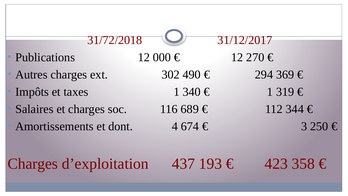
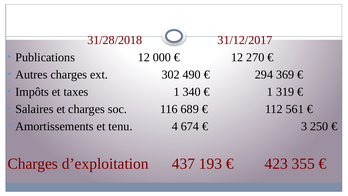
31/72/2018: 31/72/2018 -> 31/28/2018 (115, 40)
344: 344 -> 561 (295, 109)
dont: dont -> tenu (121, 126)
358: 358 -> 355 (303, 163)
